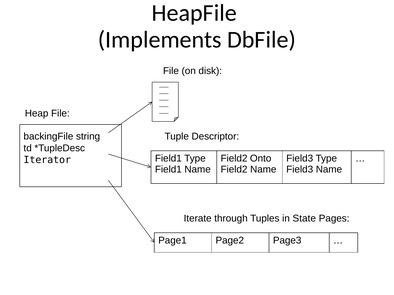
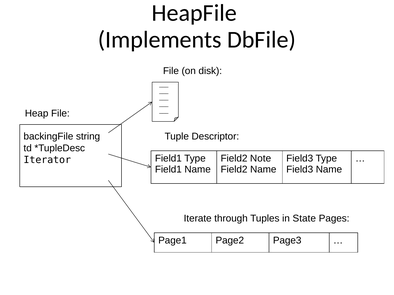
Onto: Onto -> Note (261, 159)
